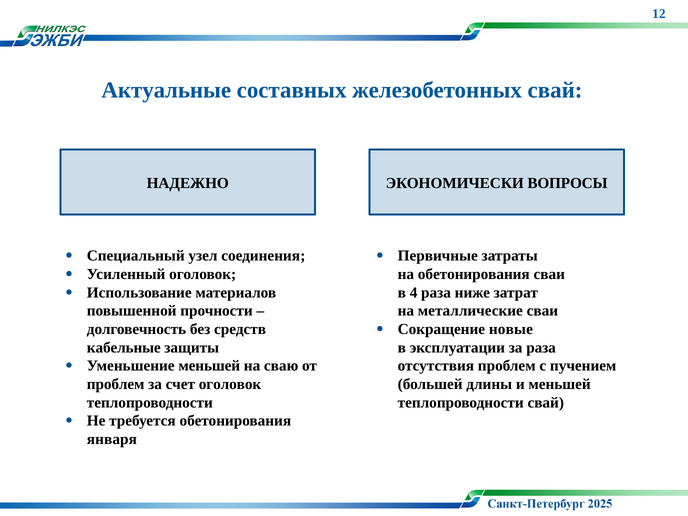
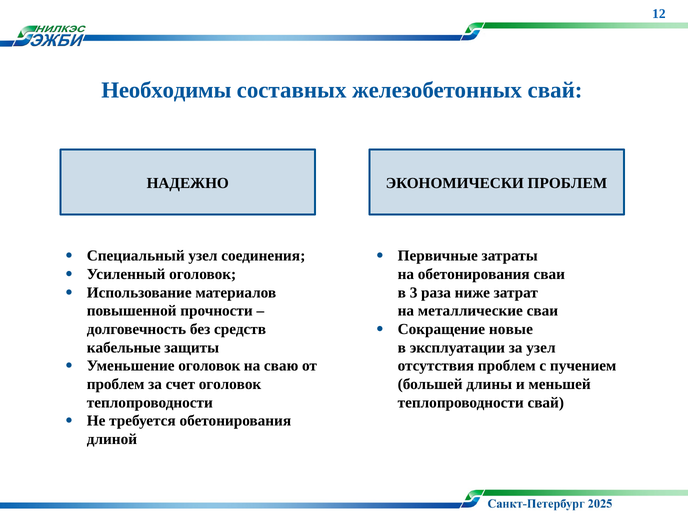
Актуальные: Актуальные -> Необходимы (166, 90)
ЭКОНОМИЧЕСКИ ВОПРОСЫ: ВОПРОСЫ -> ПРОБЛЕМ (567, 183)
4: 4 -> 3 (414, 293)
за раза: раза -> узел (541, 348)
Уменьшение меньшей: меньшей -> оголовок (209, 366)
января: января -> длиной (112, 439)
